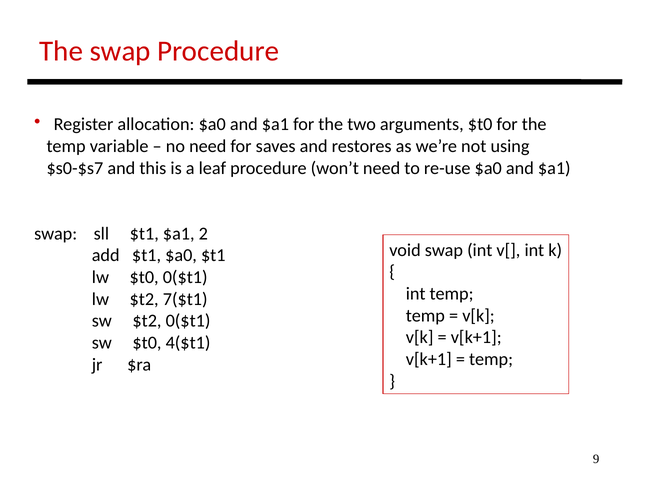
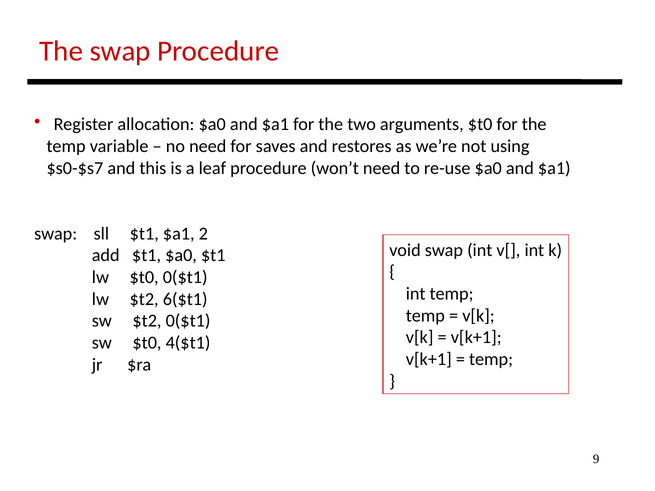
7($t1: 7($t1 -> 6($t1 (185, 299)
